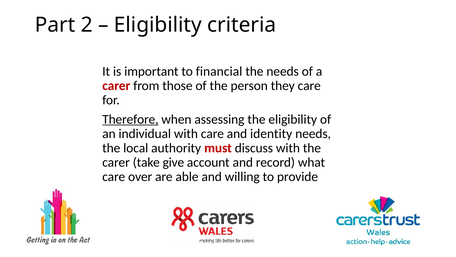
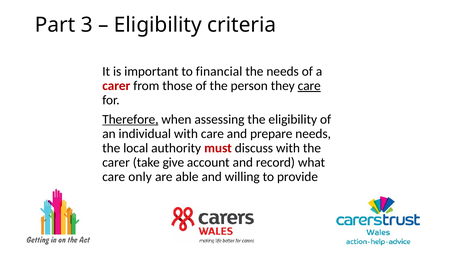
2: 2 -> 3 (87, 25)
care underline: none -> present (309, 86)
identity: identity -> prepare (271, 133)
over: over -> only (140, 176)
